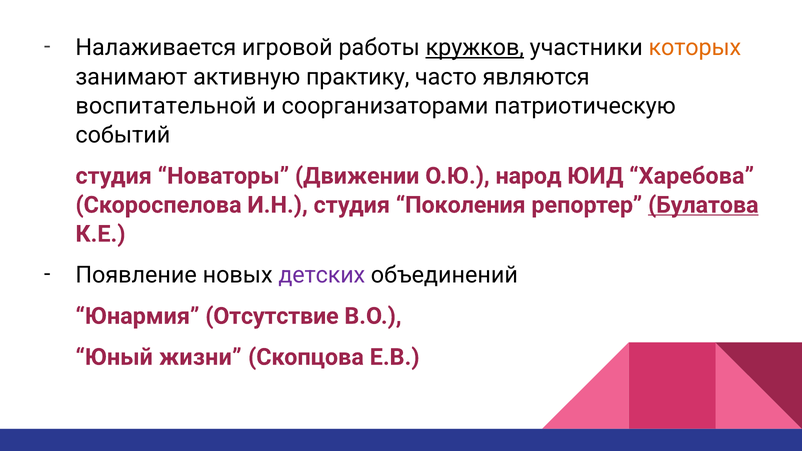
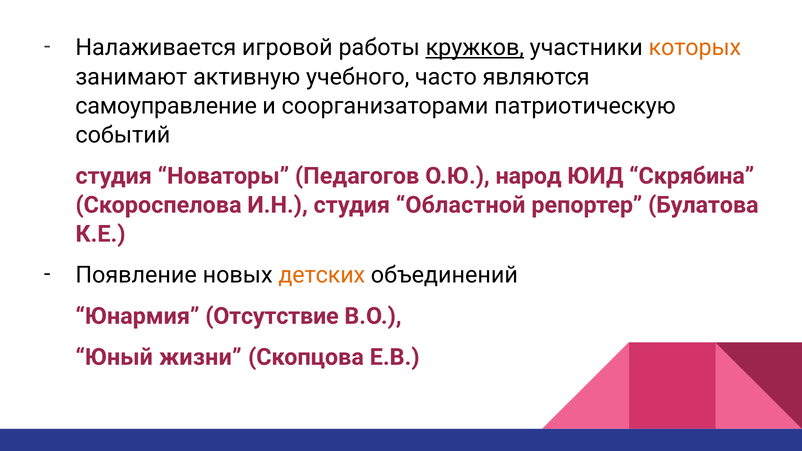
практику: практику -> учебного (358, 77)
воспитательной: воспитательной -> самоуправление (166, 106)
Движении: Движении -> Педагогов (357, 176)
Харебова: Харебова -> Скрябина (692, 176)
Поколения: Поколения -> Областной (461, 205)
Булатова underline: present -> none (703, 205)
детских colour: purple -> orange (322, 275)
